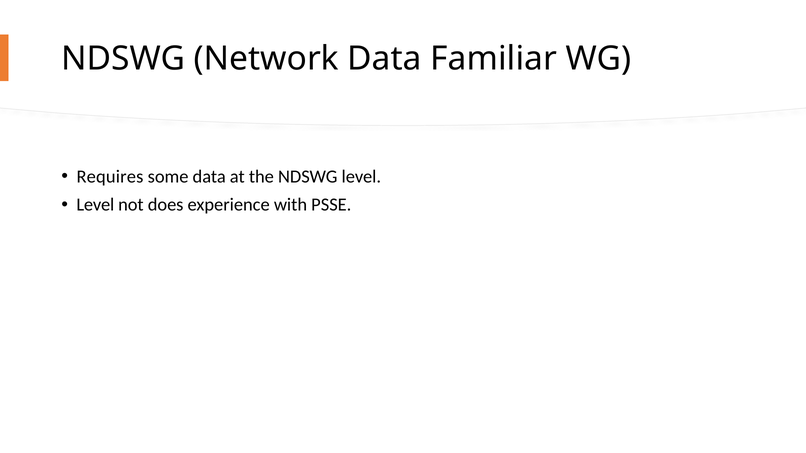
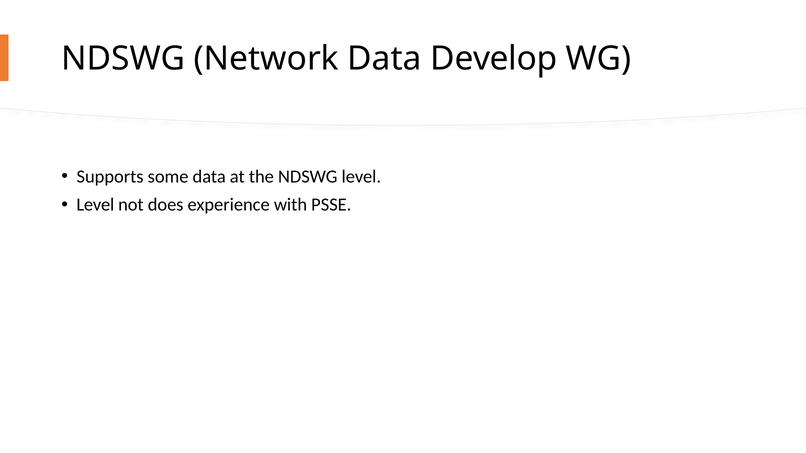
Familiar: Familiar -> Develop (494, 59)
Requires: Requires -> Supports (110, 177)
